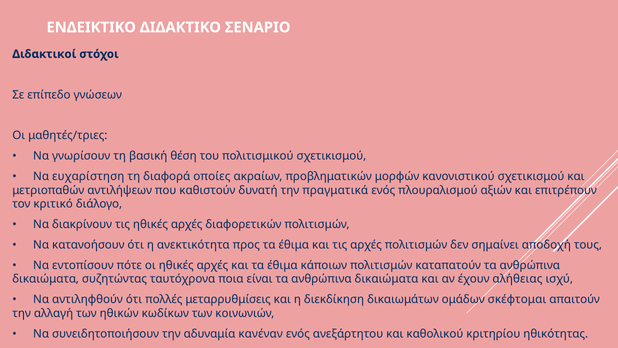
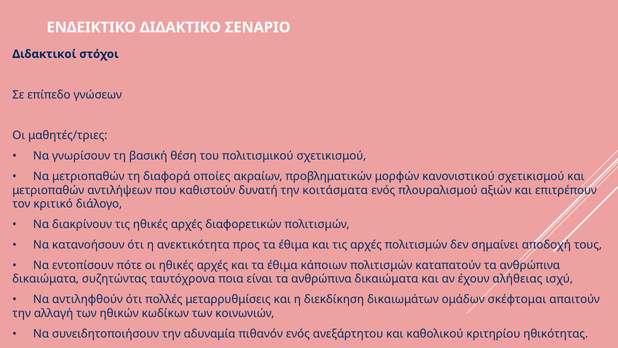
Να ευχαρίστηση: ευχαρίστηση -> μετριοπαθών (88, 176)
πραγματικά: πραγματικά -> κοιτάσματα (335, 190)
κανέναν: κανέναν -> πιθανόν (261, 333)
